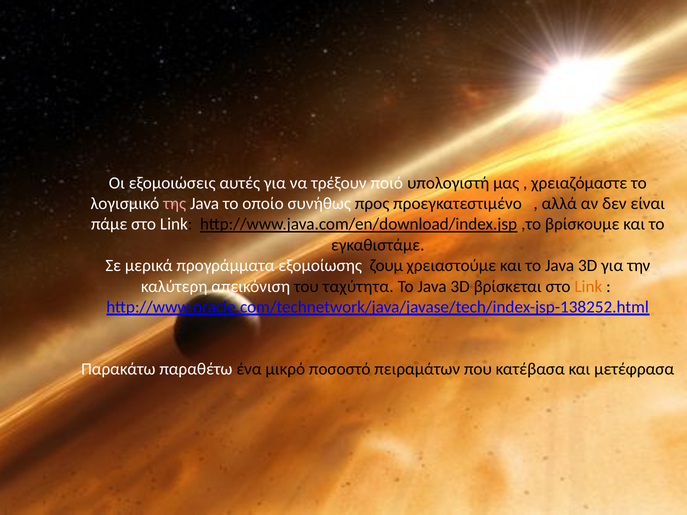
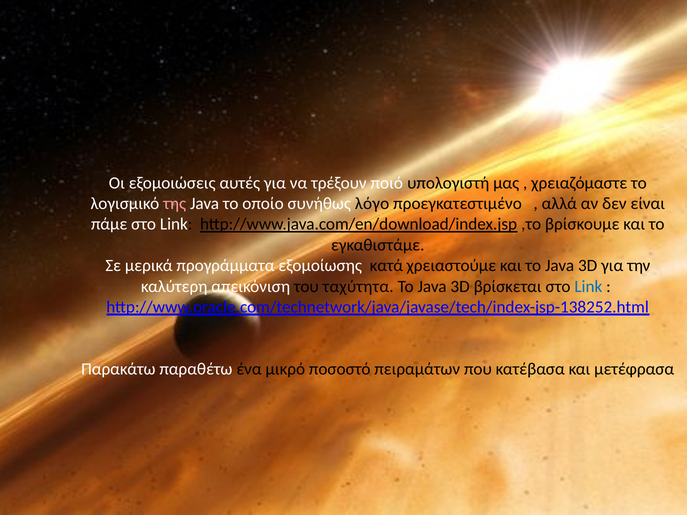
προς: προς -> λόγο (372, 204)
ζουμ: ζουμ -> κατά (386, 266)
Link colour: orange -> blue (588, 286)
